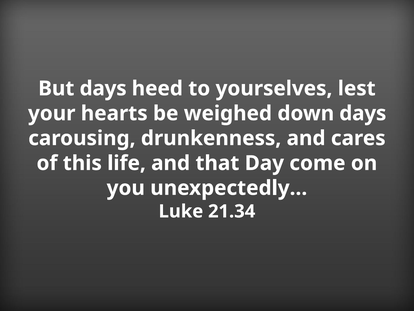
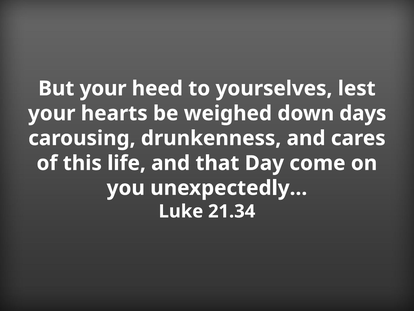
But days: days -> your (103, 88)
